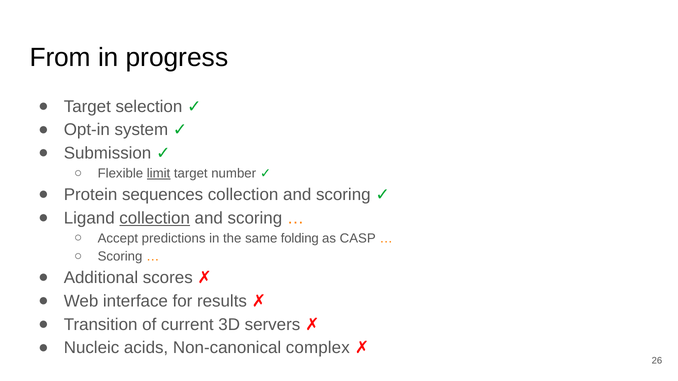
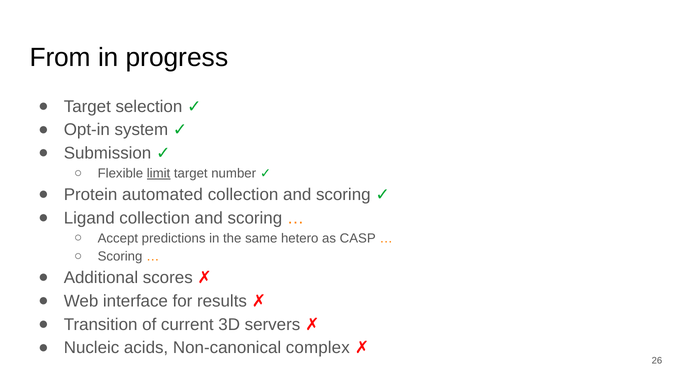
sequences: sequences -> automated (162, 195)
collection underline: present -> none (155, 218)
folding: folding -> hetero (300, 239)
